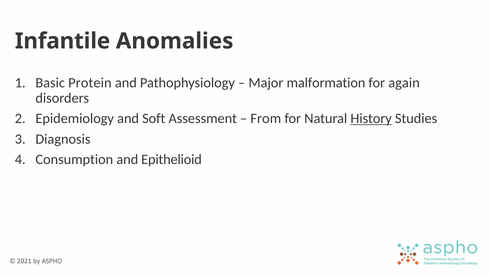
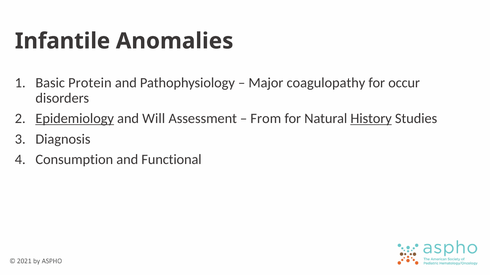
malformation: malformation -> coagulopathy (326, 83)
again: again -> occur (404, 83)
Epidemiology underline: none -> present (75, 119)
Soft: Soft -> Will (154, 119)
Epithelioid: Epithelioid -> Functional (171, 160)
